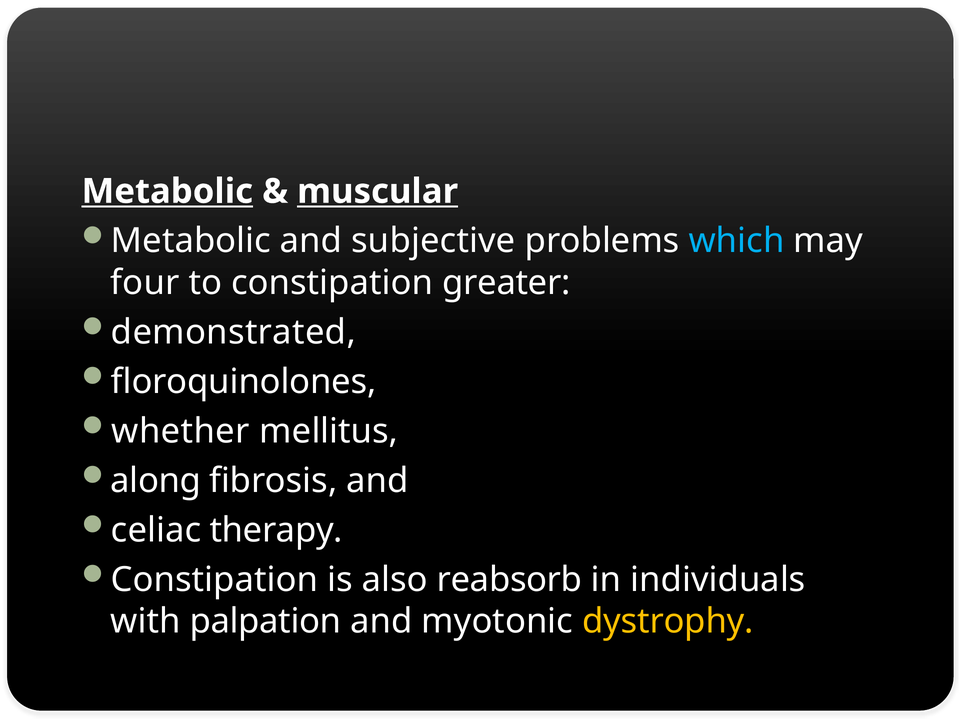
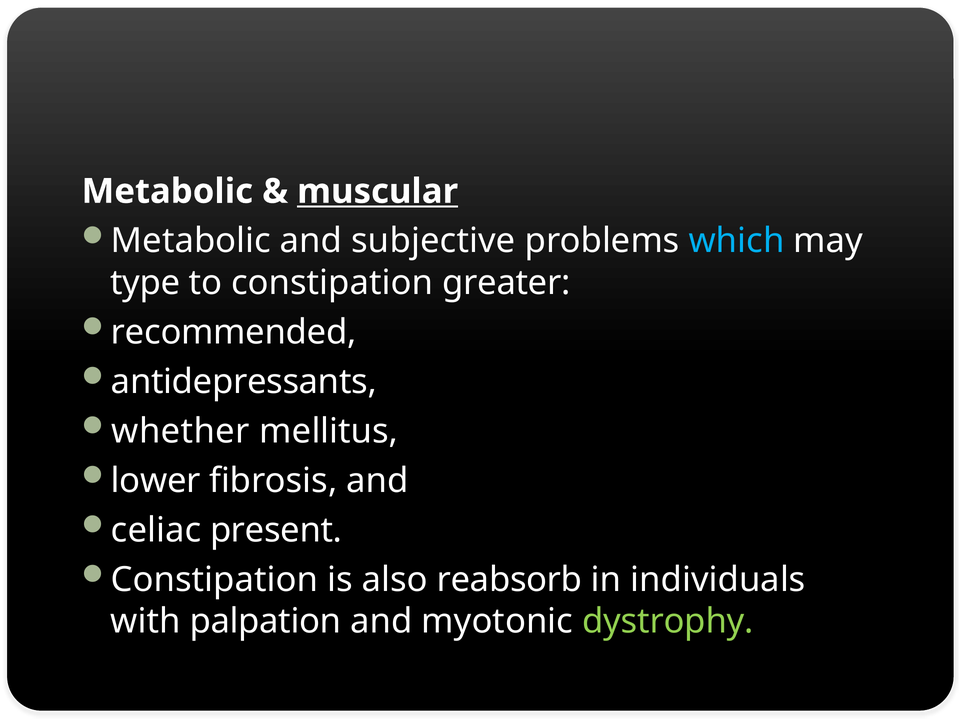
Metabolic underline: present -> none (167, 191)
four: four -> type (145, 283)
demonstrated: demonstrated -> recommended (234, 332)
floroquinolones: floroquinolones -> antidepressants (244, 382)
along: along -> lower (156, 481)
therapy: therapy -> present (276, 530)
dystrophy colour: yellow -> light green (668, 621)
